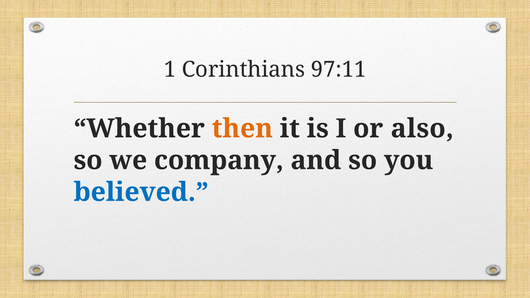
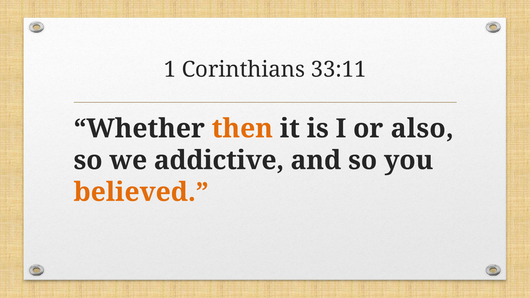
97:11: 97:11 -> 33:11 (339, 70)
company: company -> addictive (219, 160)
believed colour: blue -> orange (141, 192)
